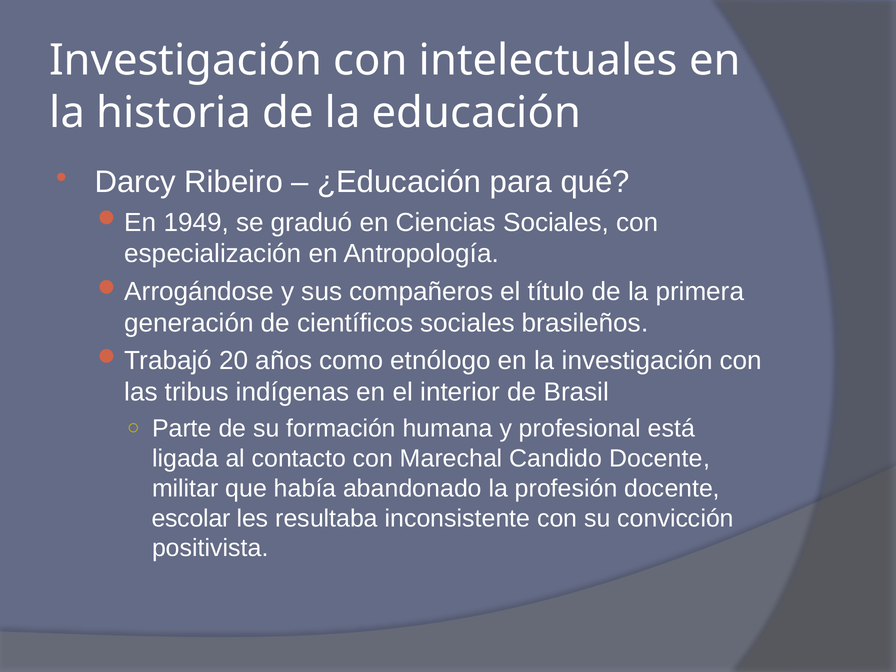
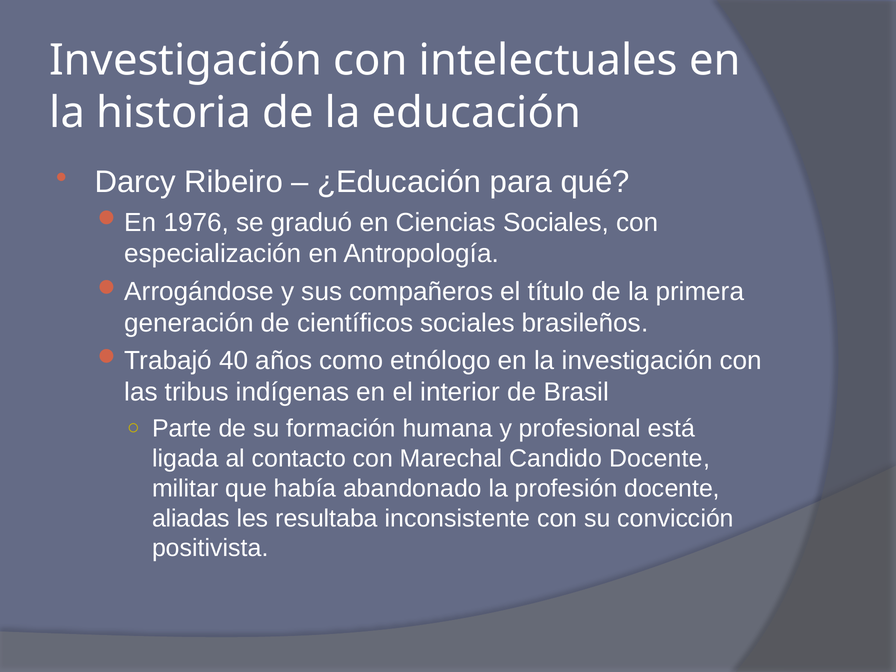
1949: 1949 -> 1976 (196, 222)
20: 20 -> 40 (234, 361)
escolar: escolar -> aliadas (191, 518)
